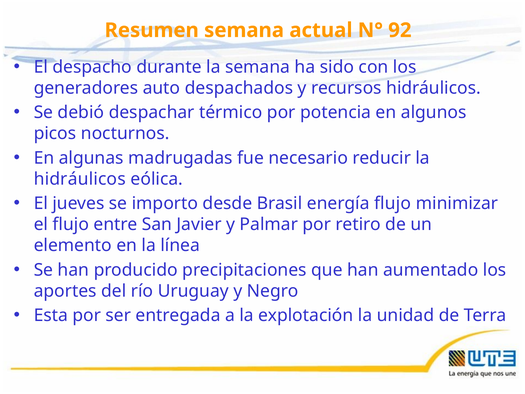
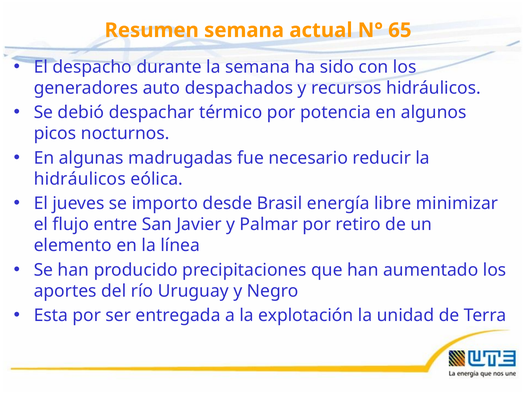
92: 92 -> 65 (400, 30)
energía flujo: flujo -> libre (393, 203)
